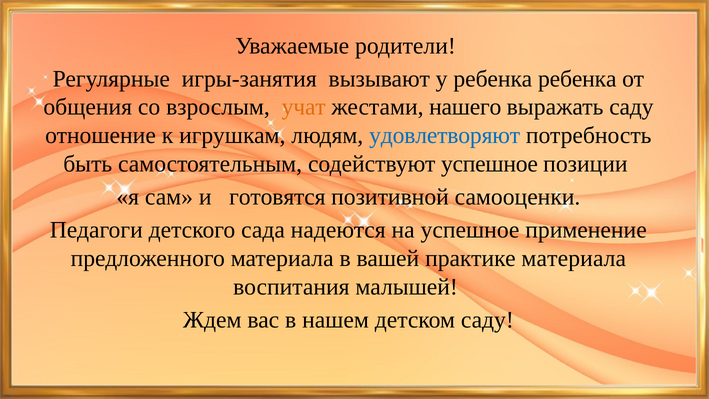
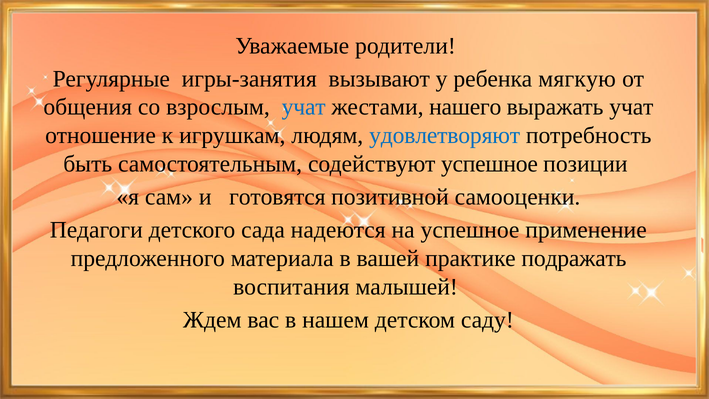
ребенка ребенка: ребенка -> мягкую (577, 79)
учат colour: orange -> blue (304, 107)
выражать саду: саду -> учат (631, 107)
практике материала: материала -> подражать (574, 258)
